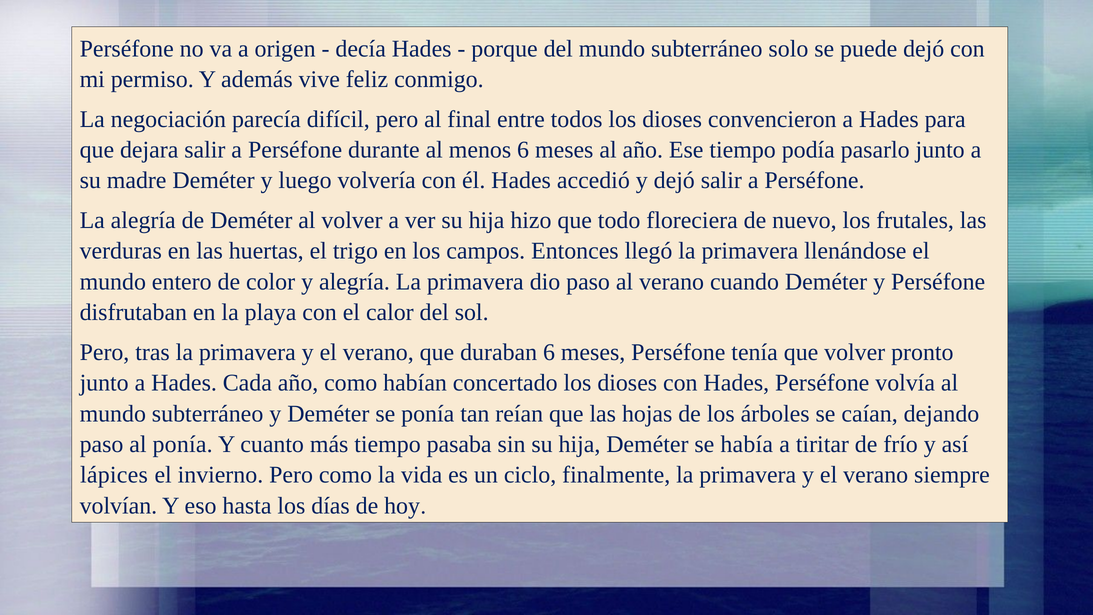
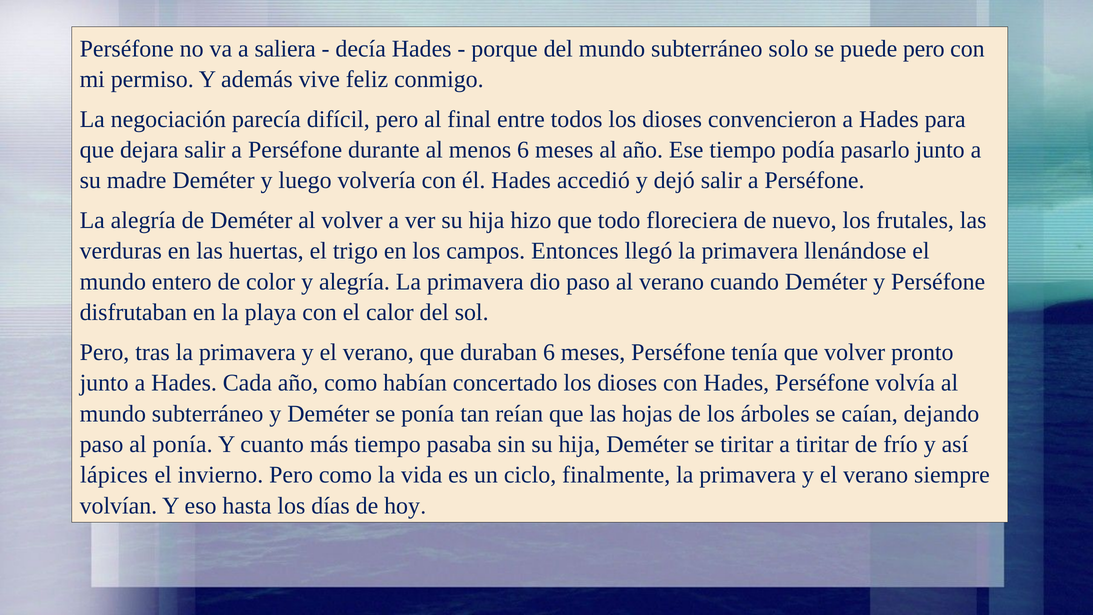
origen: origen -> saliera (285, 49)
puede dejó: dejó -> pero (924, 49)
se había: había -> tiritar (747, 444)
